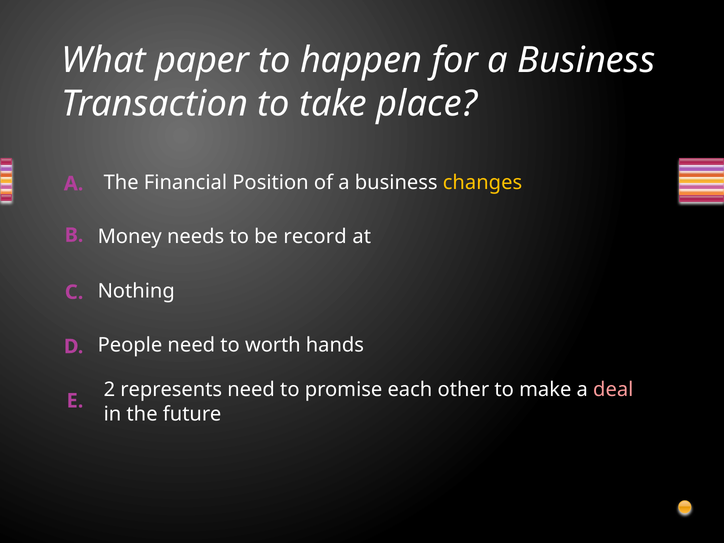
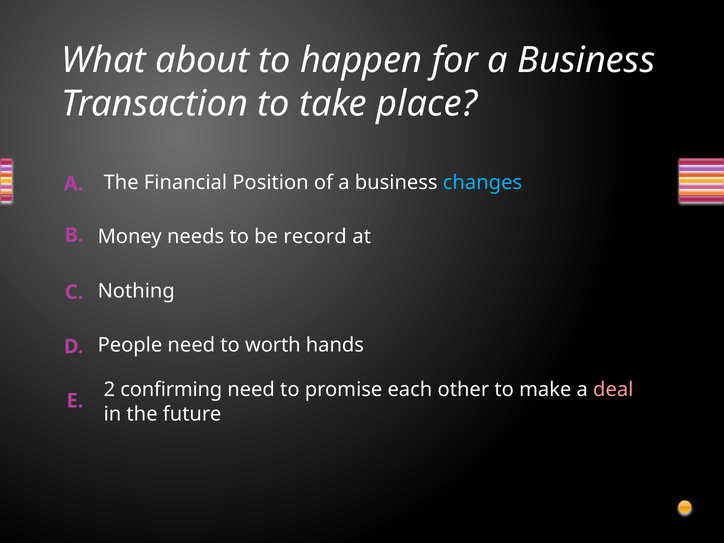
paper: paper -> about (202, 60)
changes colour: yellow -> light blue (482, 182)
represents: represents -> confirming (171, 390)
